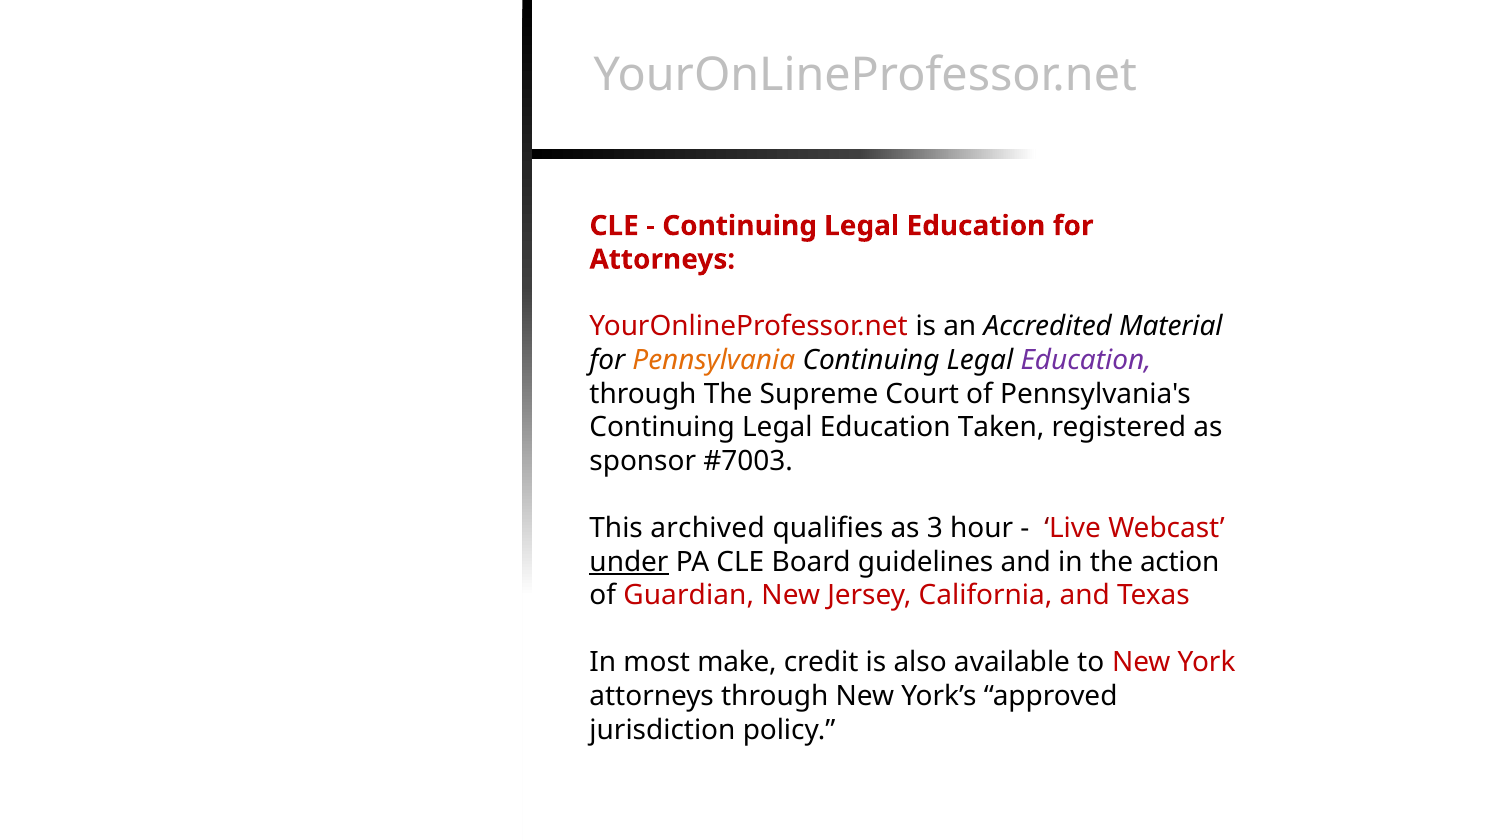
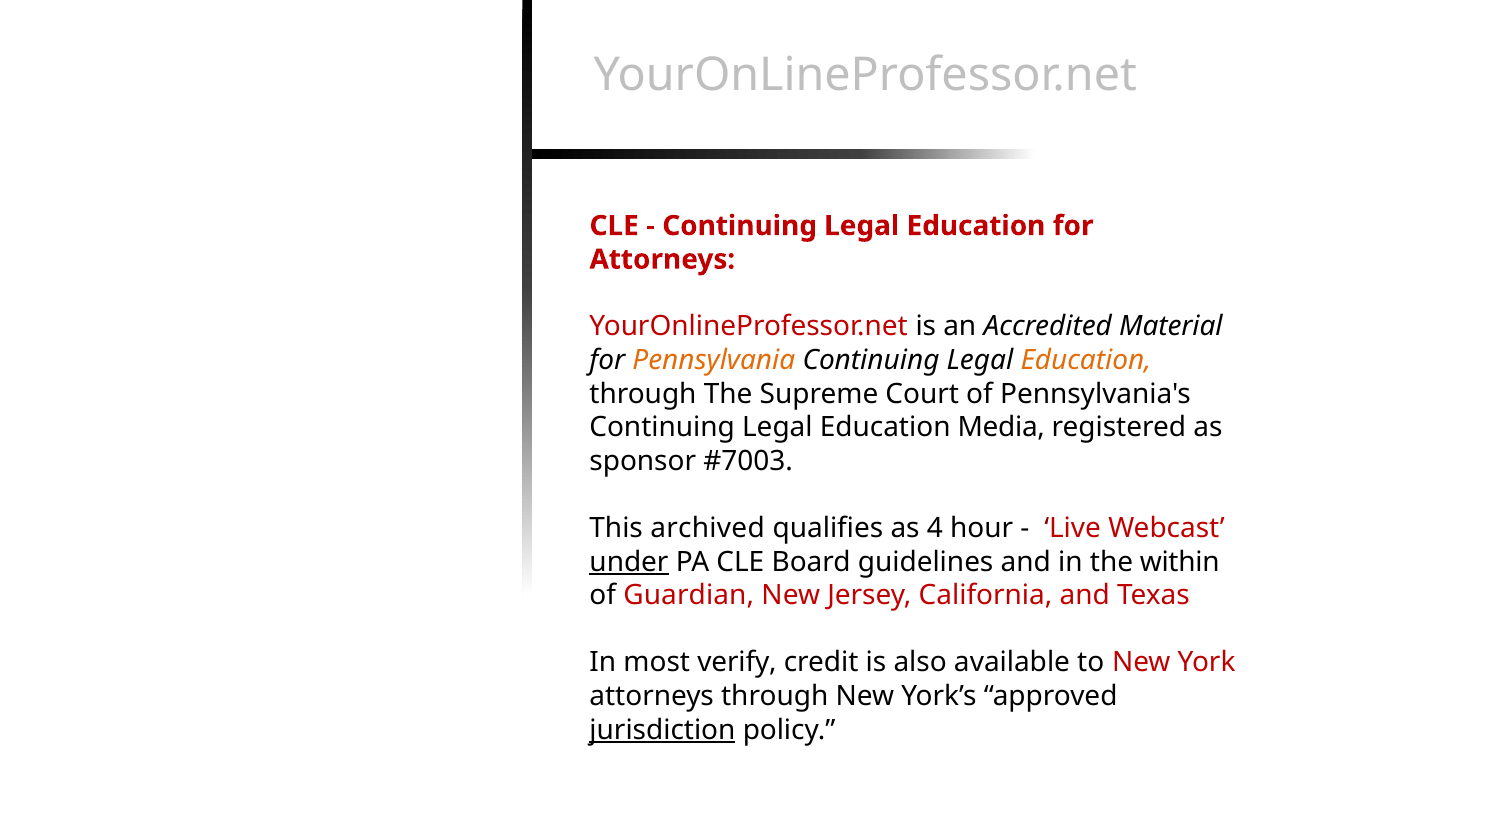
Education colour: purple -> orange (1086, 360)
Taken: Taken -> Media (1001, 427)
3: 3 -> 4 (935, 528)
action: action -> within (1180, 562)
make: make -> verify (737, 662)
jurisdiction underline: none -> present (662, 730)
